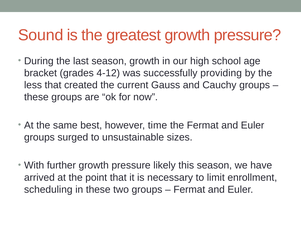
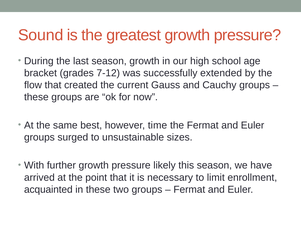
4-12: 4-12 -> 7-12 (108, 73)
providing: providing -> extended (221, 73)
less: less -> flow (33, 85)
scheduling: scheduling -> acquainted (48, 189)
